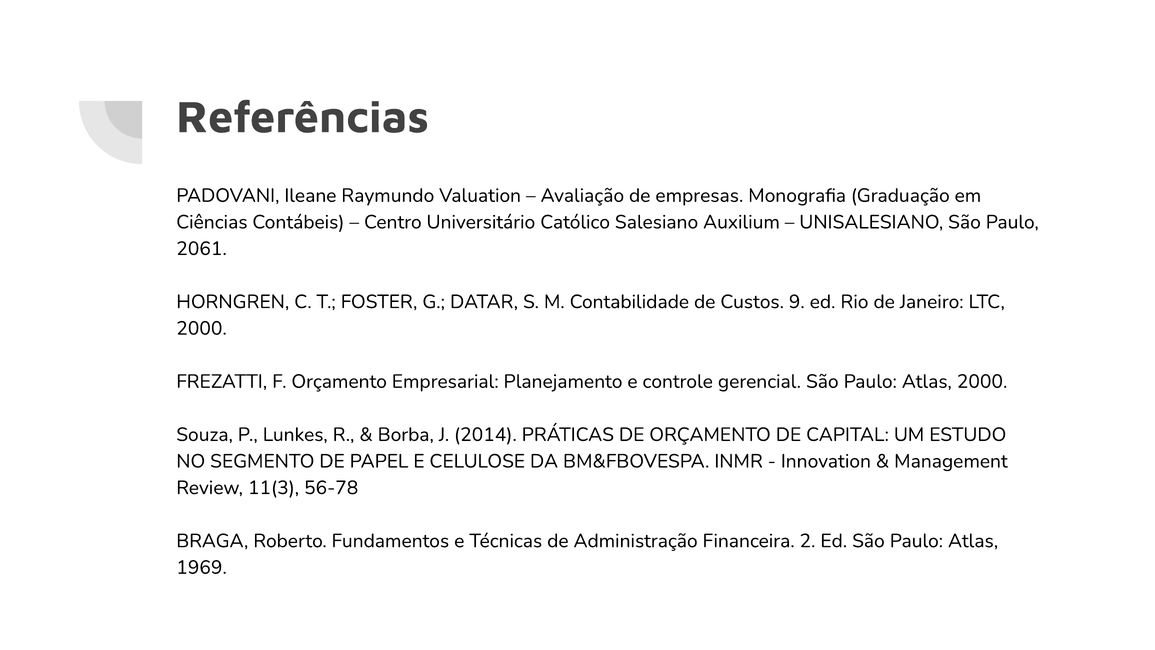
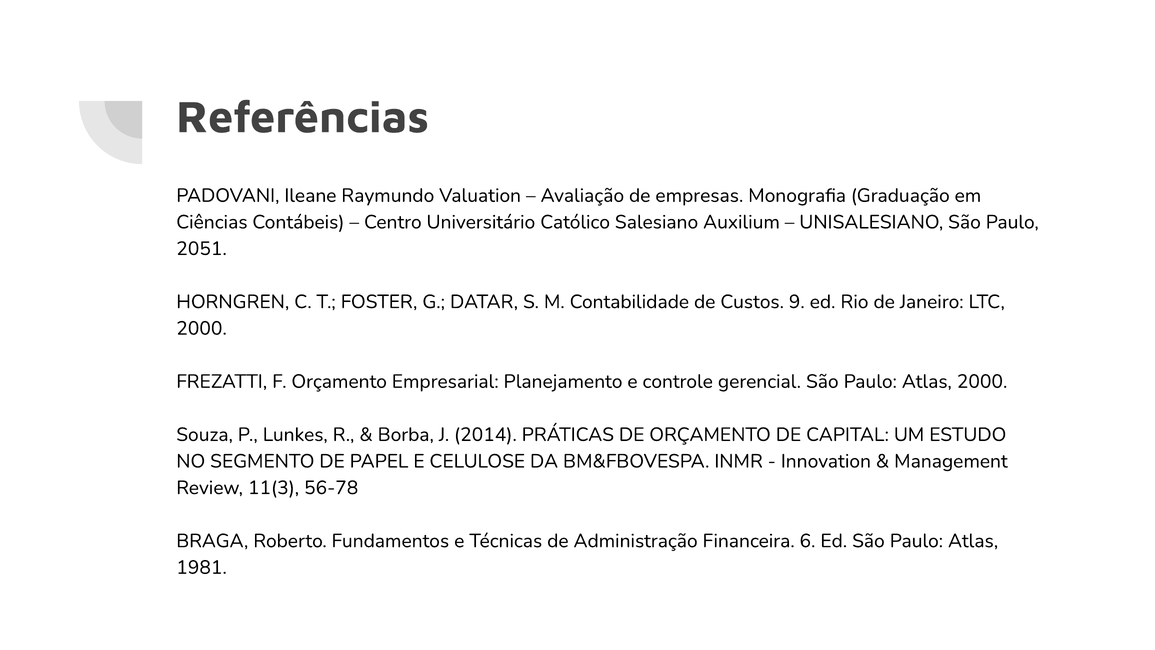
2061: 2061 -> 2051 (202, 249)
2: 2 -> 6 (807, 541)
1969: 1969 -> 1981 (202, 567)
